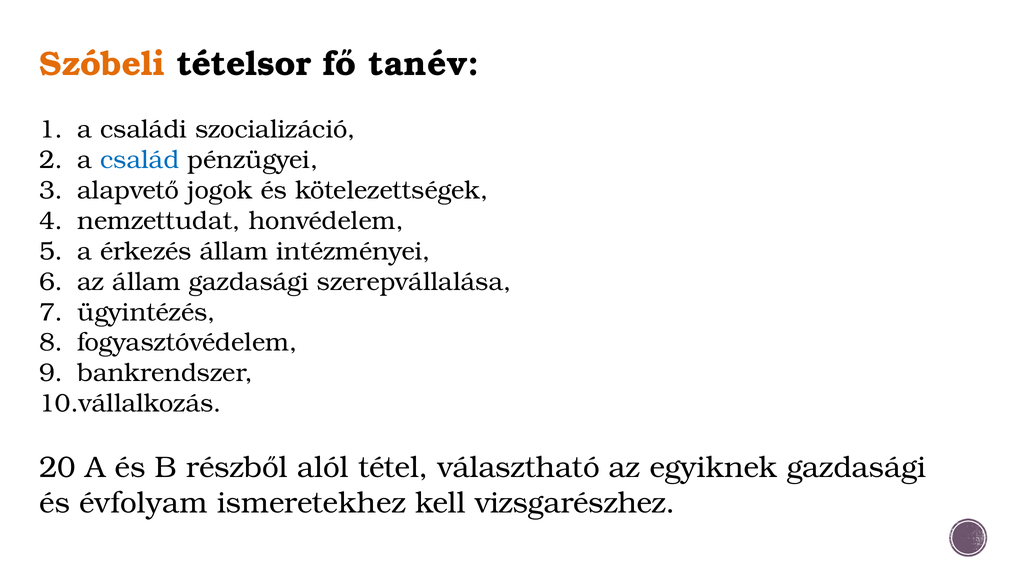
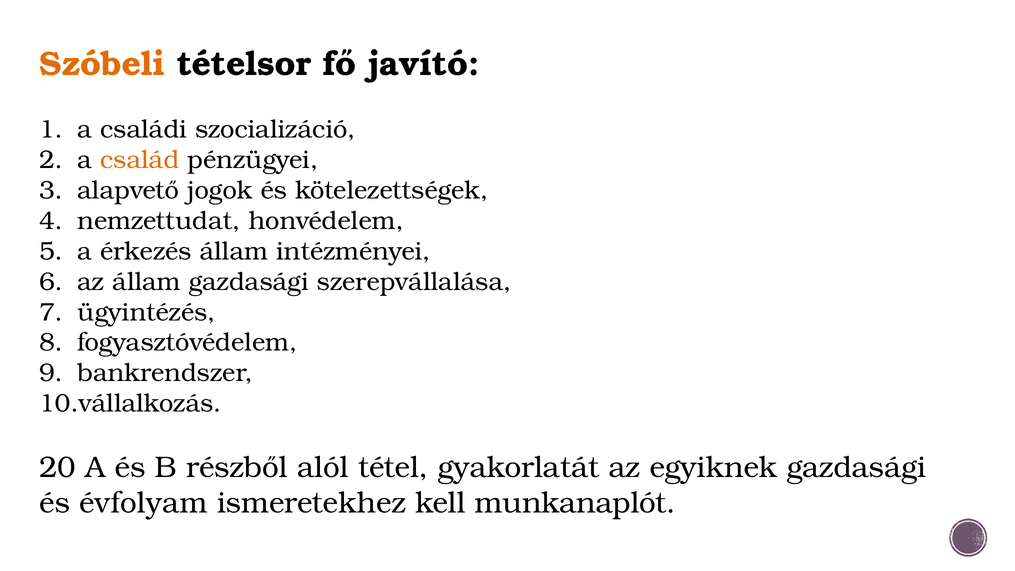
tanév: tanév -> javító (424, 64)
család colour: blue -> orange (140, 160)
választható: választható -> gyakorlatát (519, 467)
vizsgarészhez: vizsgarészhez -> munkanaplót (575, 503)
